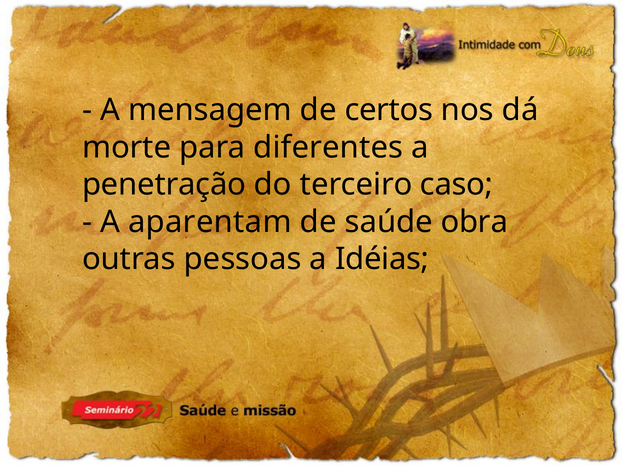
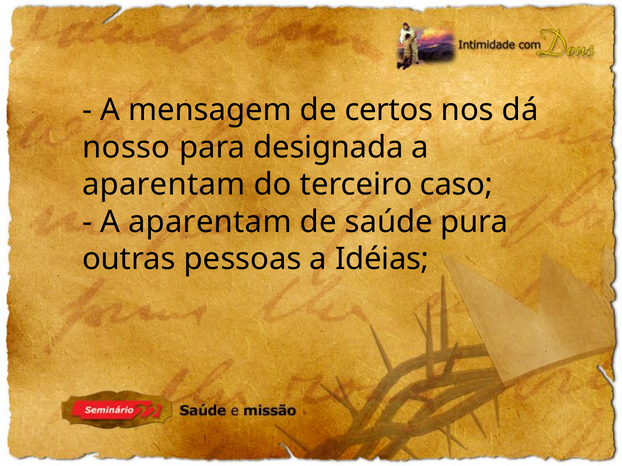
morte: morte -> nosso (126, 147)
diferentes: diferentes -> designada (328, 147)
penetração: penetração -> aparentam (164, 185)
obra: obra -> pura (474, 222)
